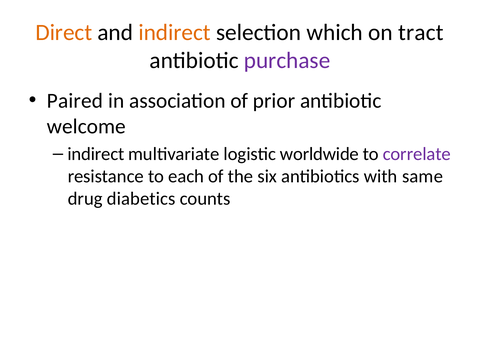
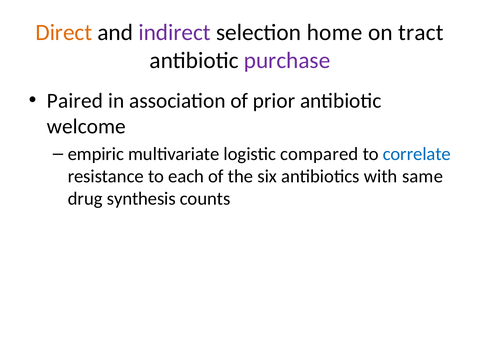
indirect colour: orange -> purple (175, 32)
which: which -> home (335, 32)
indirect: indirect -> empiric (96, 154)
worldwide: worldwide -> compared (319, 154)
correlate colour: purple -> blue (417, 154)
diabetics: diabetics -> synthesis (141, 199)
